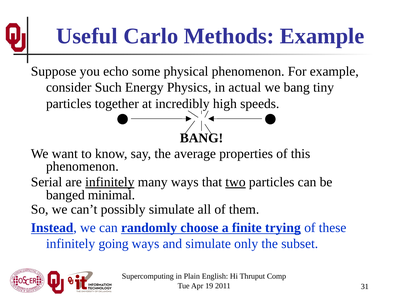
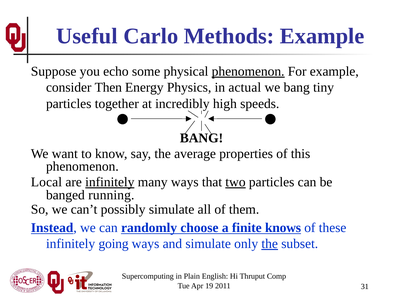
phenomenon underline: none -> present (248, 71)
Such: Such -> Then (108, 88)
Serial: Serial -> Local (46, 182)
minimal: minimal -> running (111, 195)
trying: trying -> knows (283, 228)
the underline: none -> present (270, 244)
